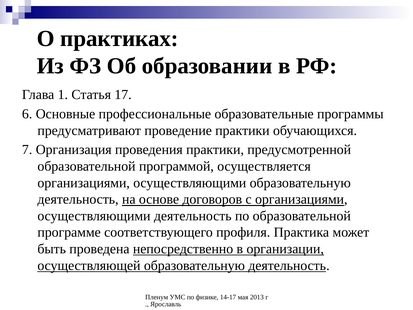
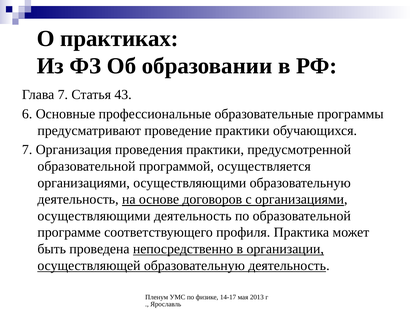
Глава 1: 1 -> 7 (63, 95)
17: 17 -> 43 (123, 95)
